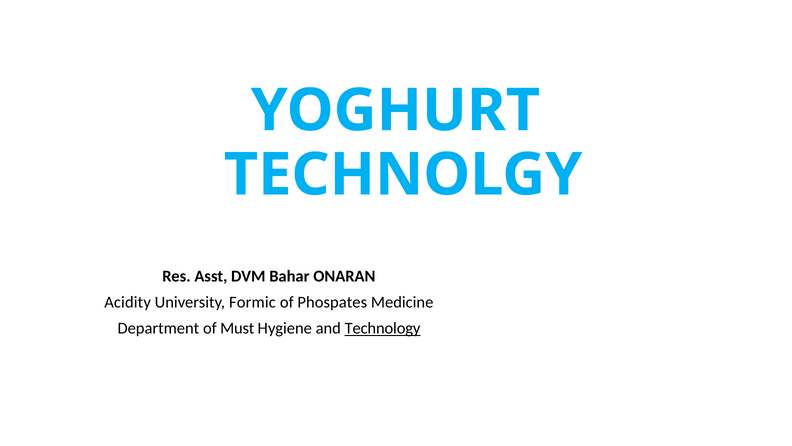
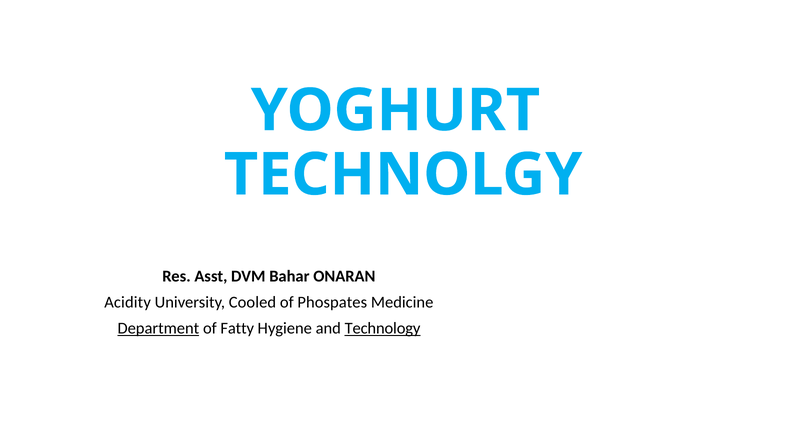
Formic: Formic -> Cooled (252, 302)
Department underline: none -> present (158, 328)
Must: Must -> Fatty (237, 328)
